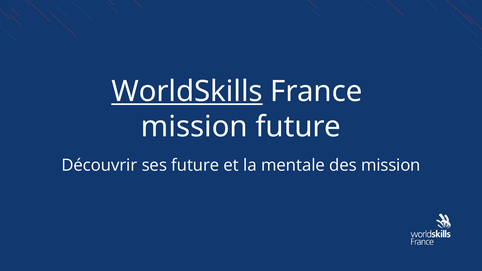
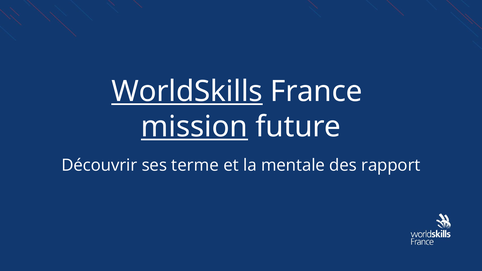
mission underline: none -> present (194, 127)
ses future: future -> terme (195, 165)
des mission: mission -> rapport (391, 165)
